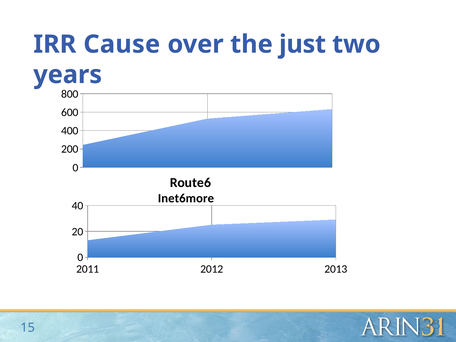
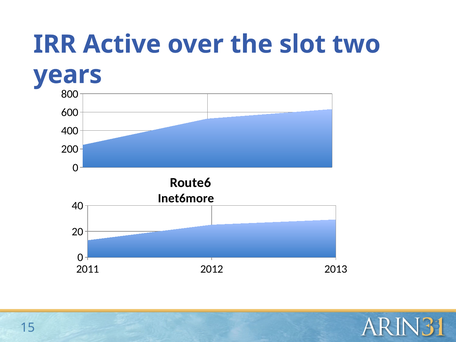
Cause: Cause -> Active (122, 44)
just: just -> slot (303, 44)
